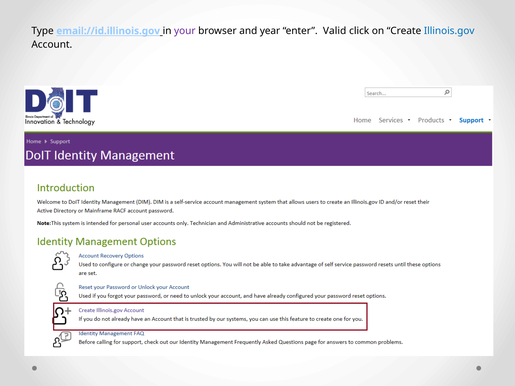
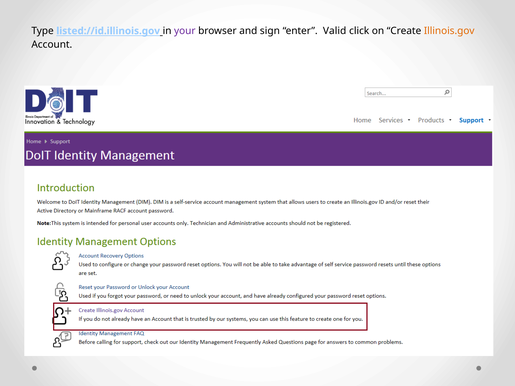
email://id.illinois.gov: email://id.illinois.gov -> listed://id.illinois.gov (108, 31)
year: year -> sign (270, 31)
Illinois.gov colour: blue -> orange (449, 31)
